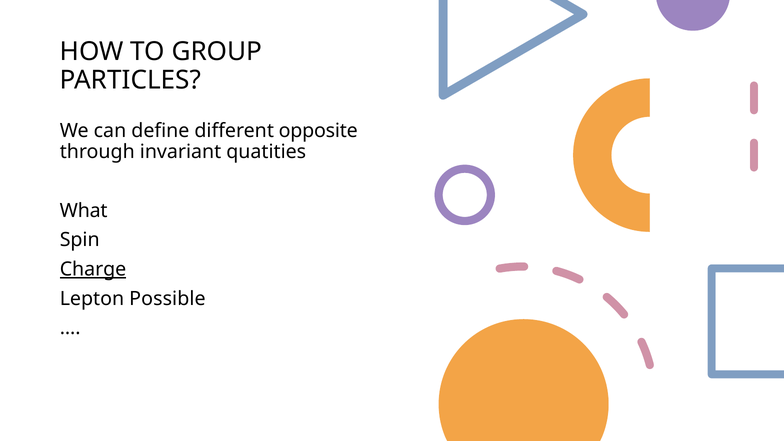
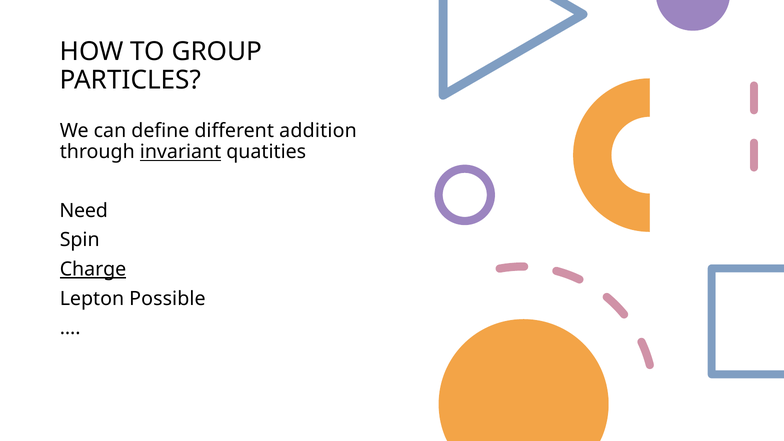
opposite: opposite -> addition (318, 131)
invariant underline: none -> present (181, 152)
What: What -> Need (84, 211)
